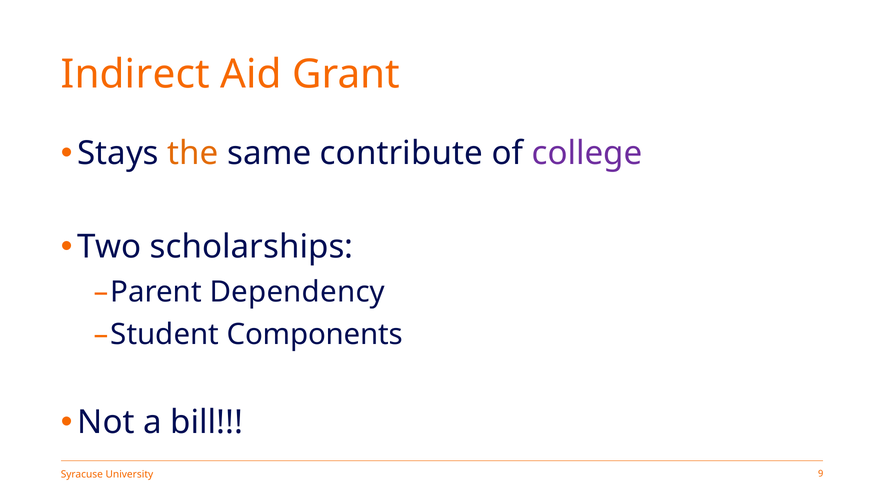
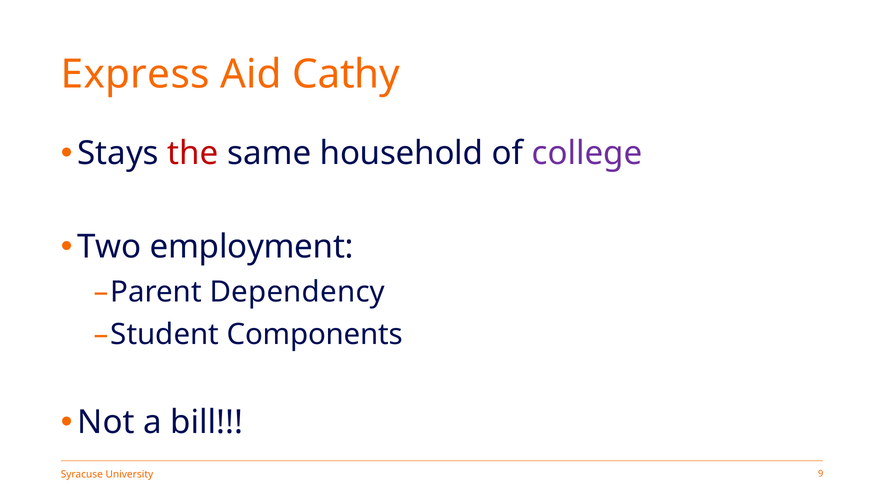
Indirect: Indirect -> Express (135, 74)
Grant: Grant -> Cathy (346, 74)
the colour: orange -> red (193, 153)
contribute: contribute -> household (402, 153)
scholarships: scholarships -> employment (252, 247)
